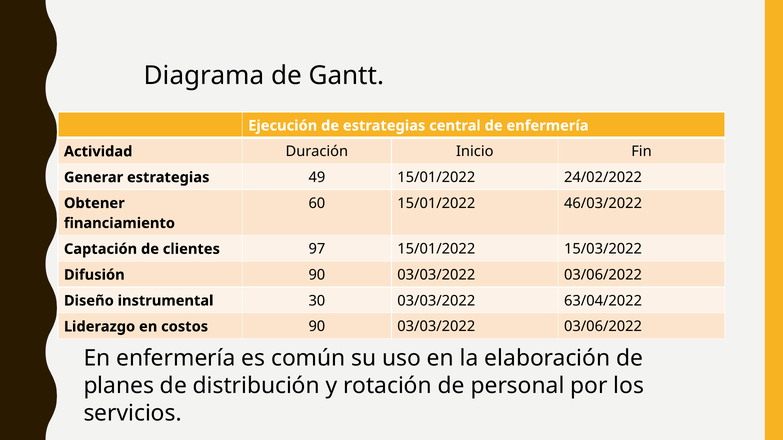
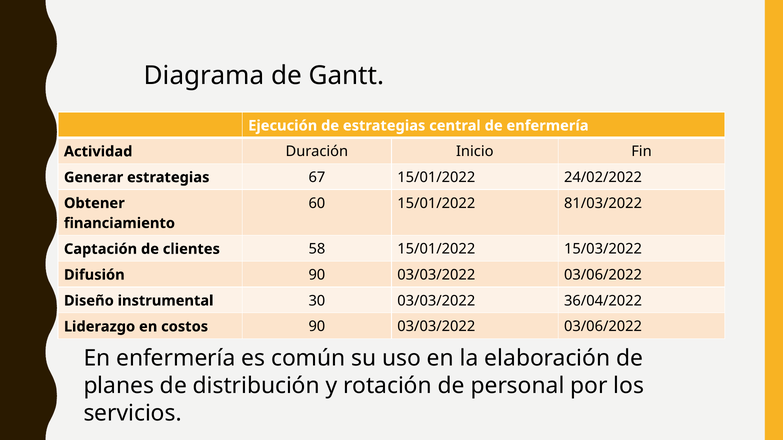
49: 49 -> 67 (317, 178)
46/03/2022: 46/03/2022 -> 81/03/2022 (603, 203)
97: 97 -> 58 (317, 249)
63/04/2022: 63/04/2022 -> 36/04/2022 (603, 301)
